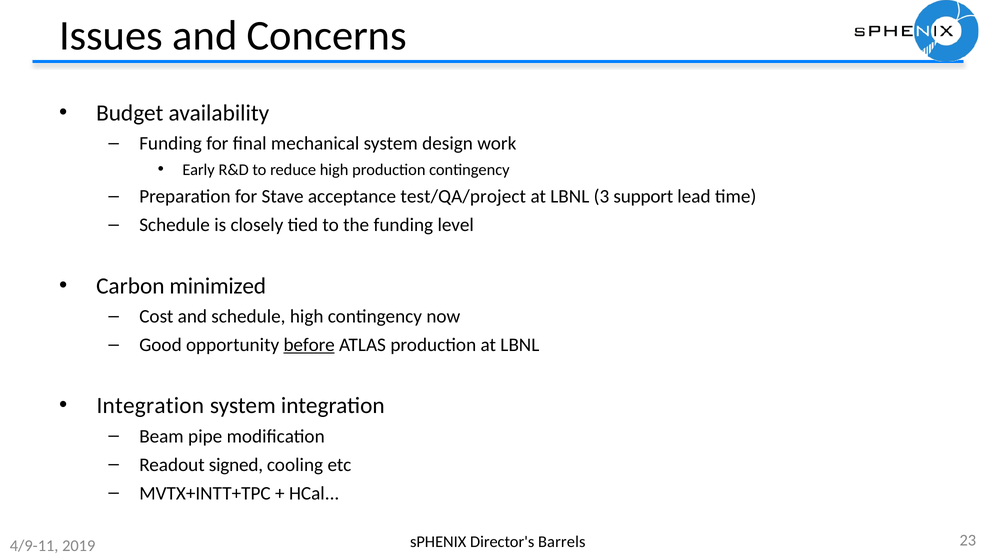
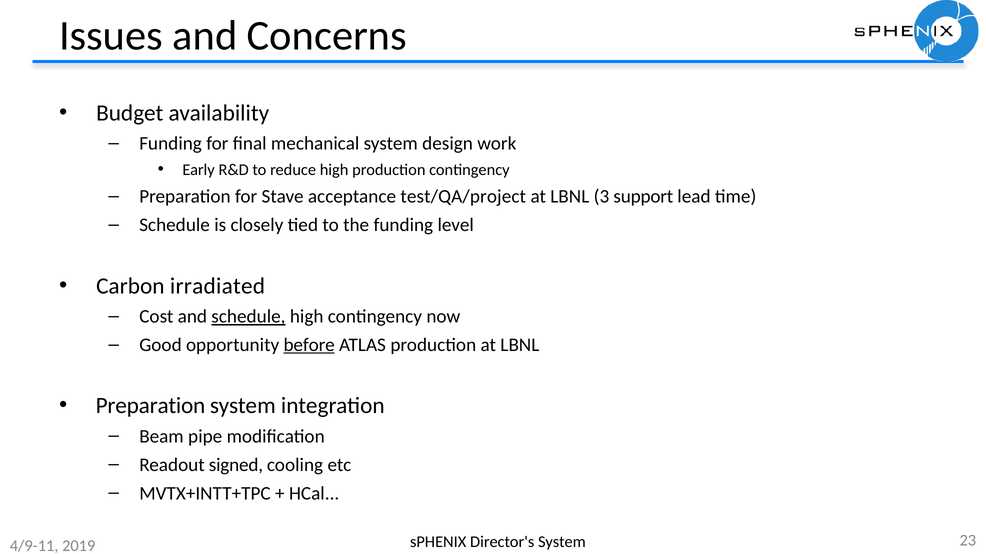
minimized: minimized -> irradiated (218, 286)
schedule underline: none -> present (248, 317)
Integration: Integration -> Preparation (151, 406)
Director's Barrels: Barrels -> System (562, 542)
